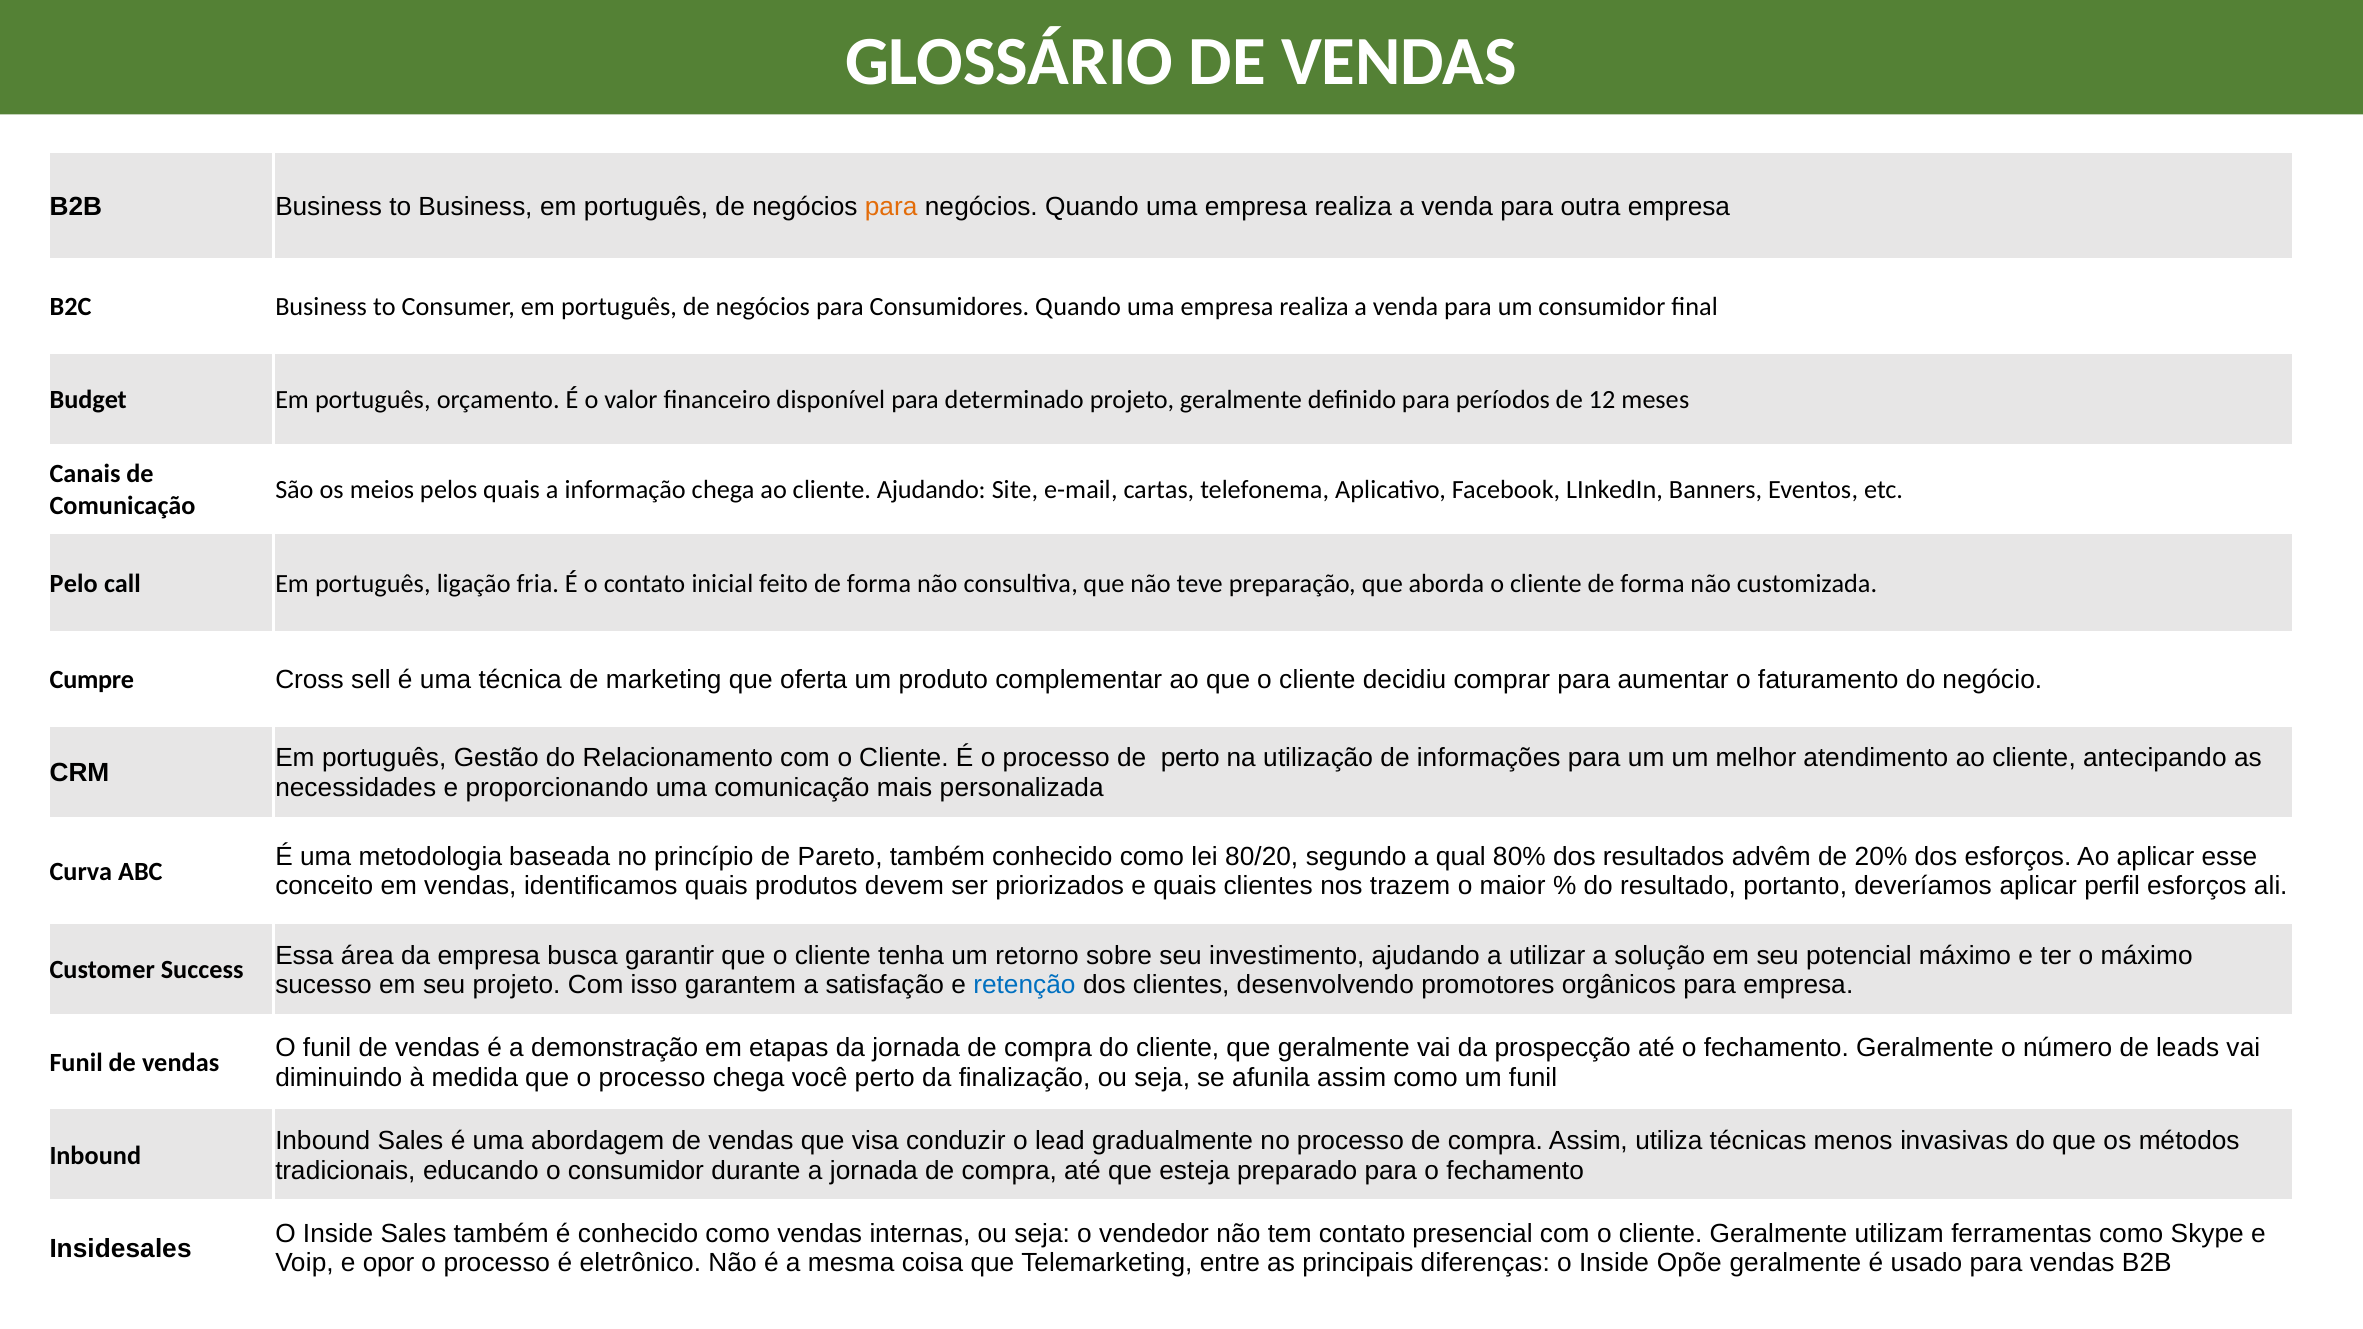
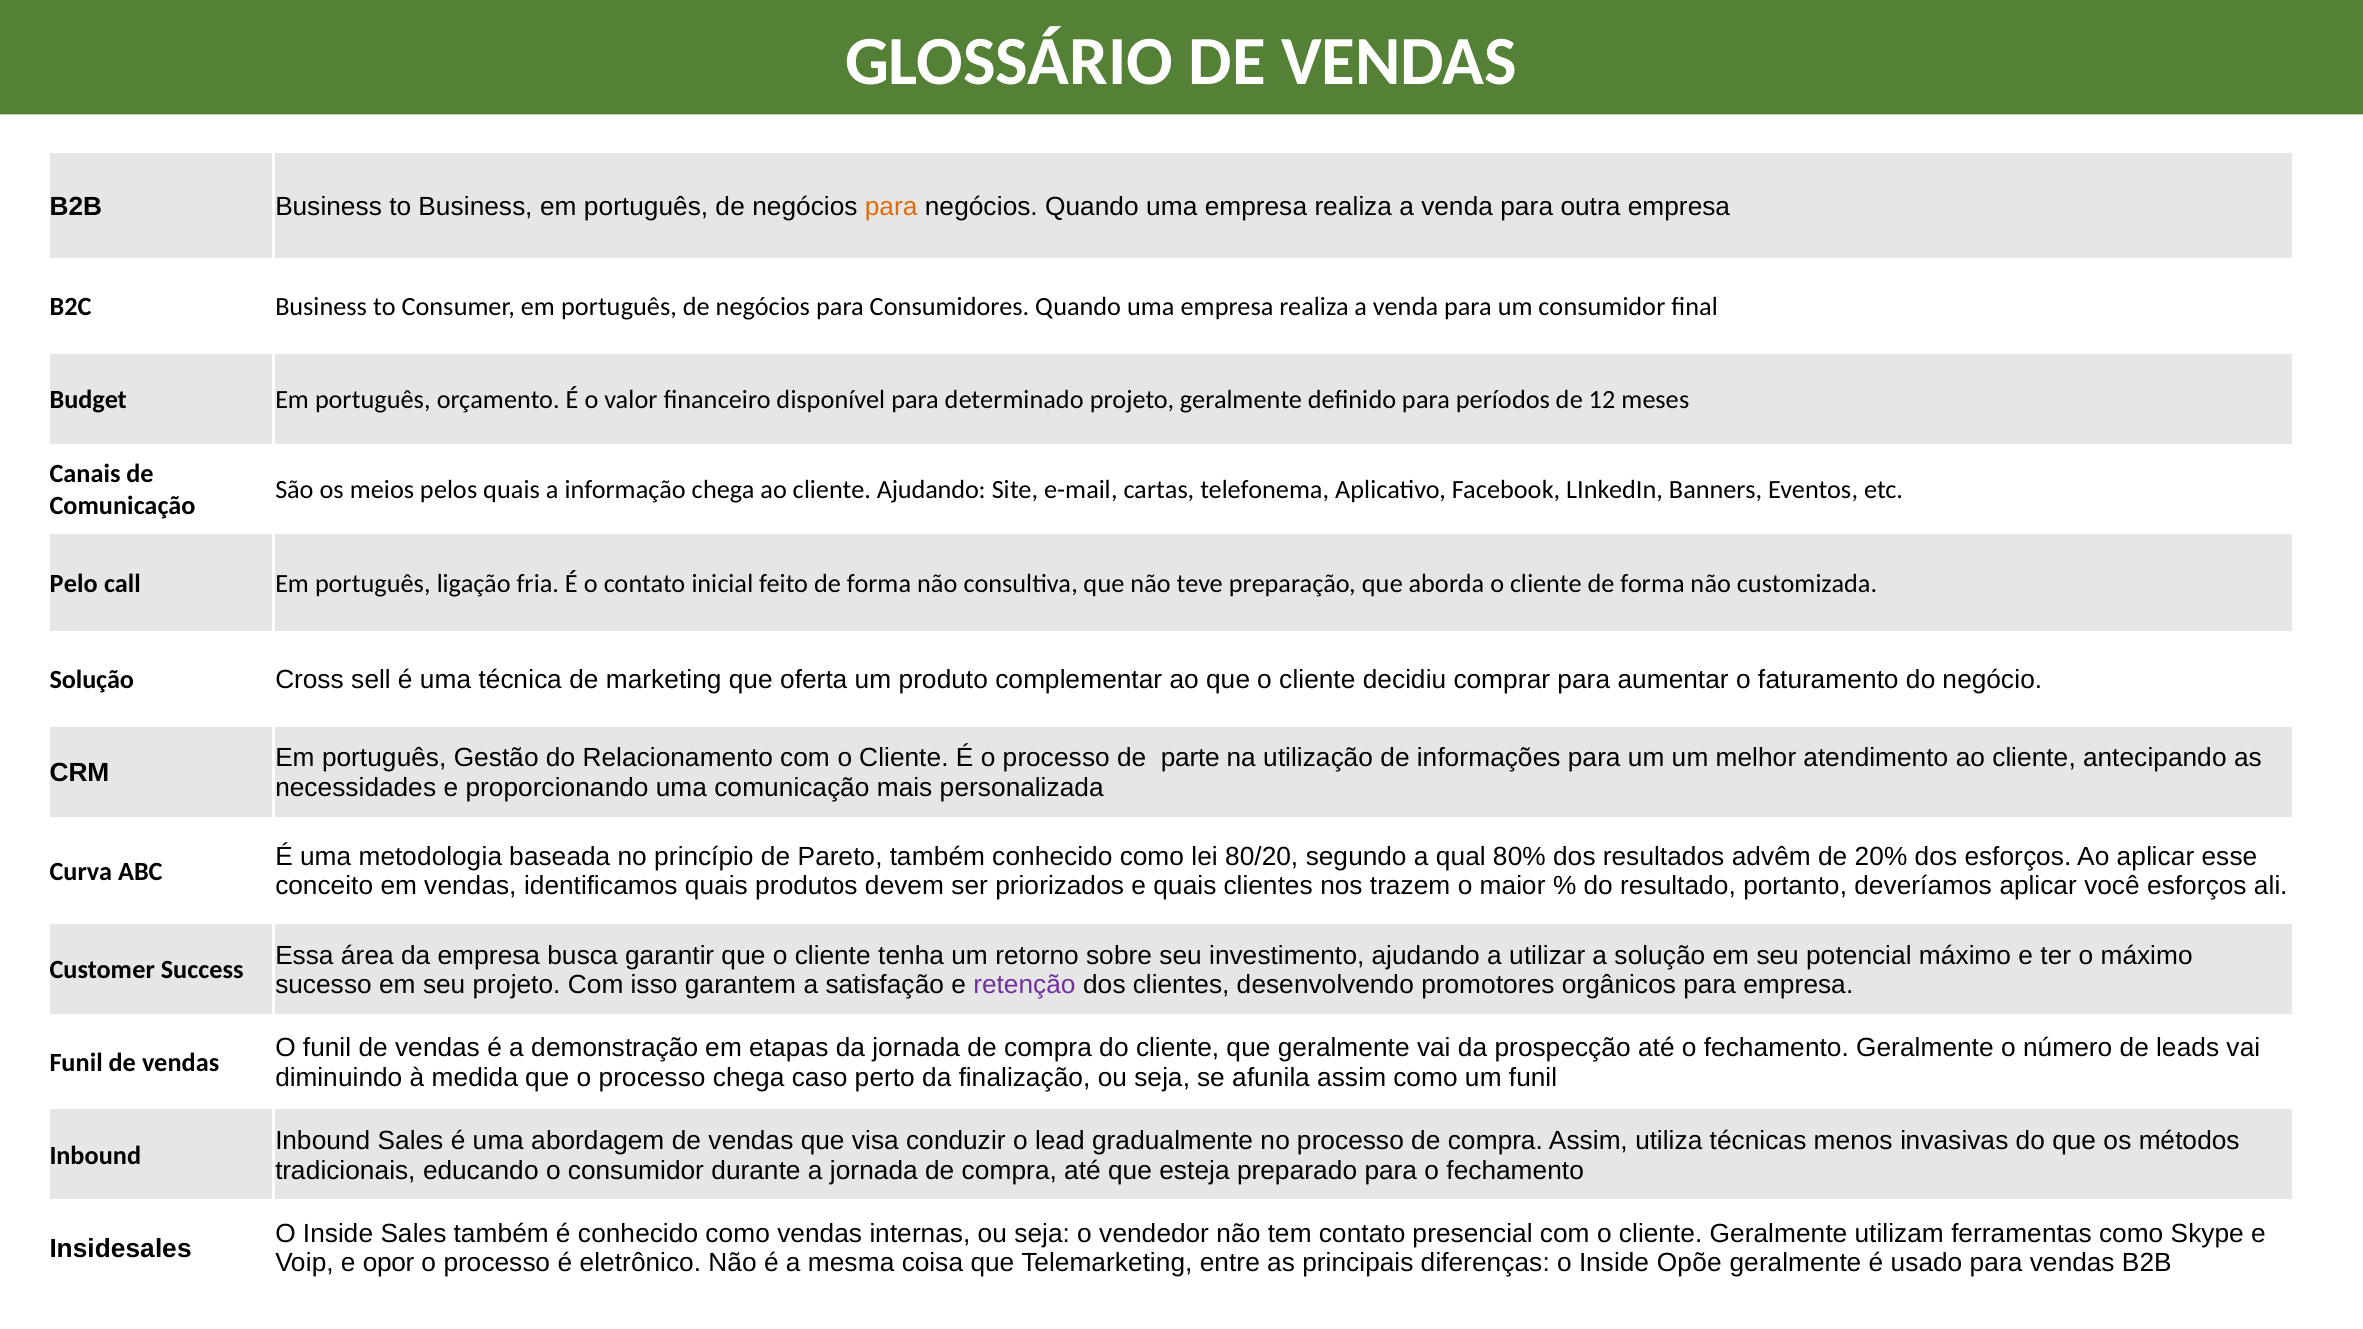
Cumpre: Cumpre -> Solução (92, 680)
de perto: perto -> parte (1190, 758)
perfil: perfil -> você (2112, 886)
retenção colour: blue -> purple (1024, 985)
você: você -> caso (820, 1078)
